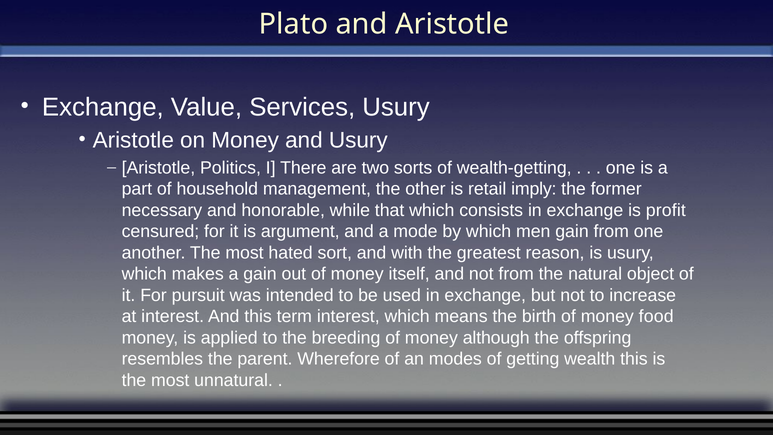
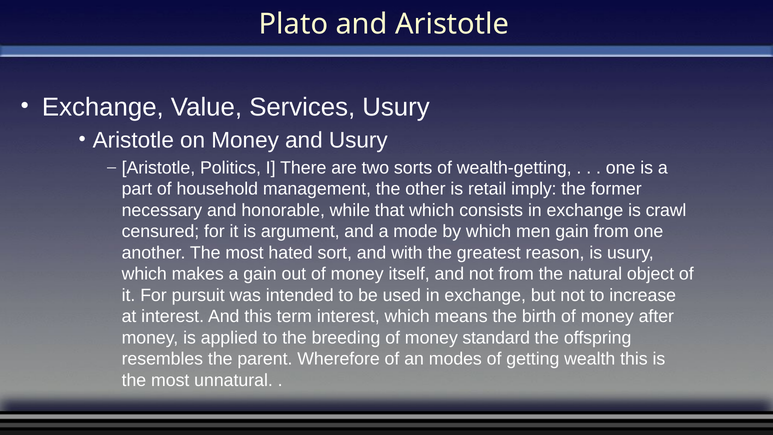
profit: profit -> crawl (666, 210)
food: food -> after (656, 316)
although: although -> standard (496, 338)
